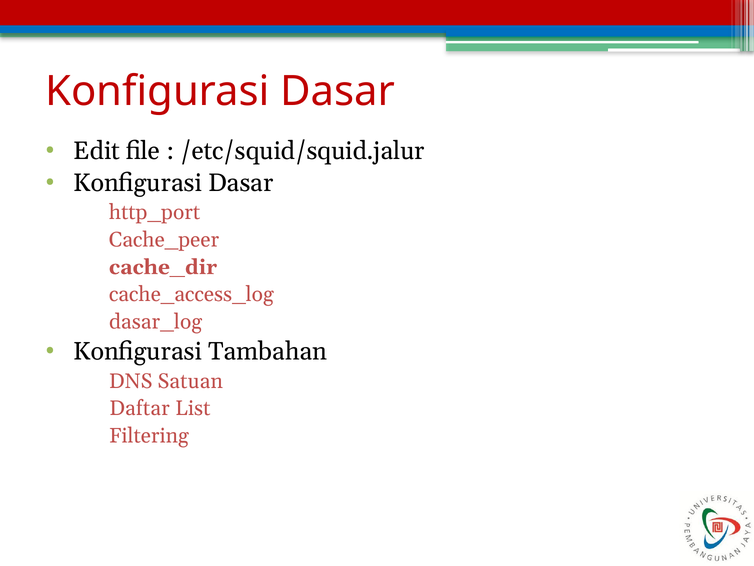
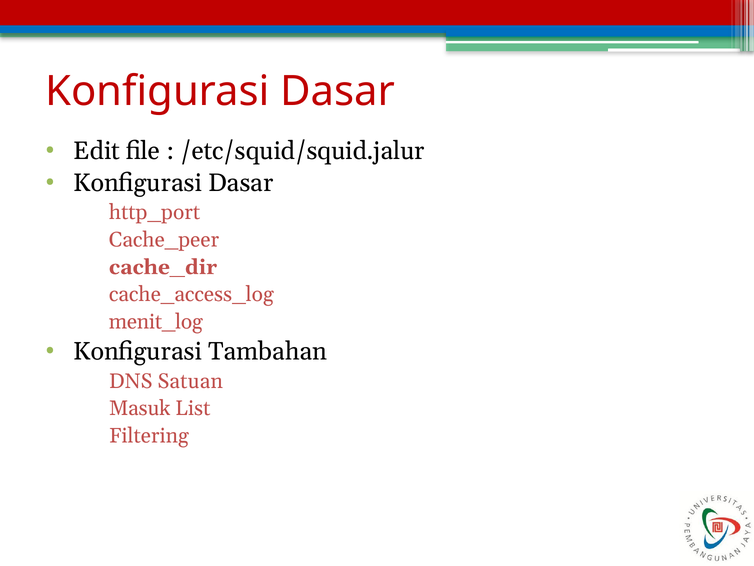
dasar_log: dasar_log -> menit_log (156, 321)
Daftar: Daftar -> Masuk (140, 408)
